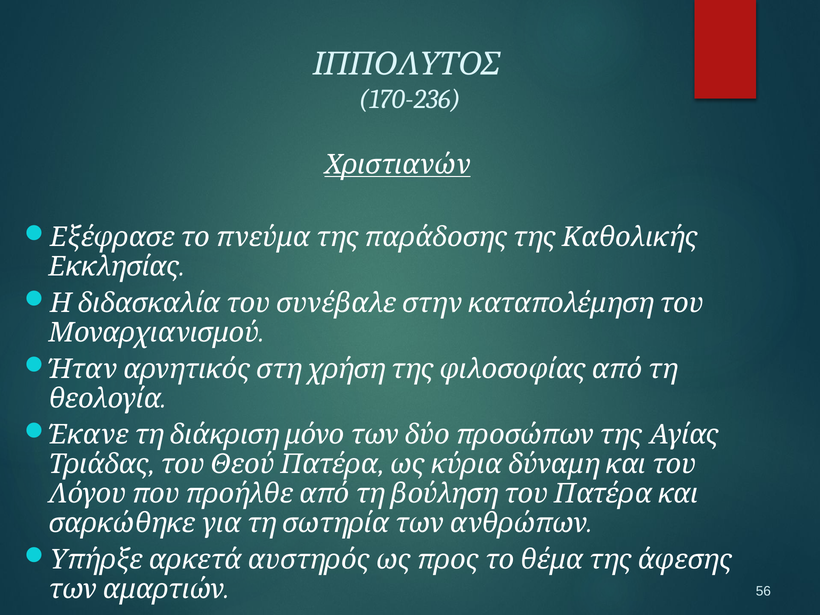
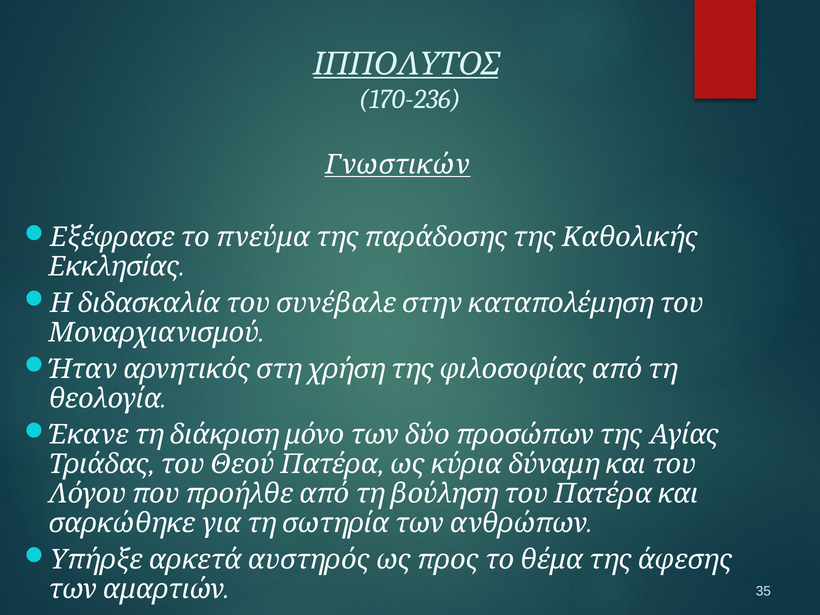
ΙΠΠΟΛΥΤΟΣ underline: none -> present (406, 64)
Χριστιανών: Χριστιανών -> Γνωστικών (397, 165)
56: 56 -> 35 (763, 591)
